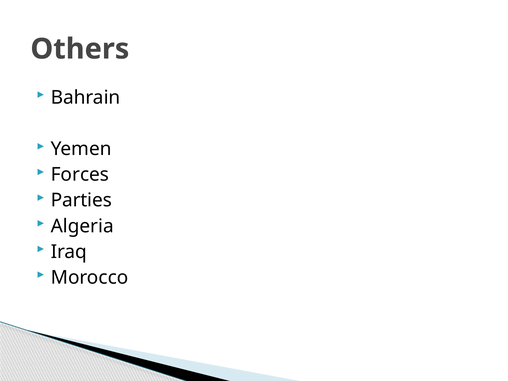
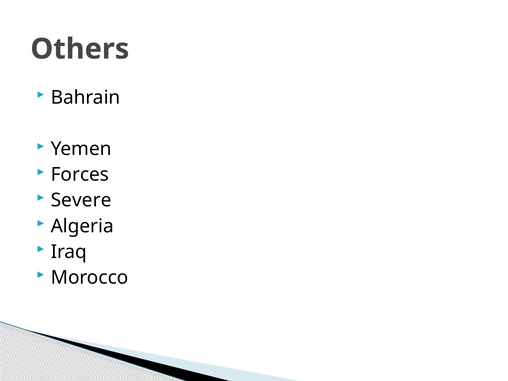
Parties: Parties -> Severe (81, 200)
